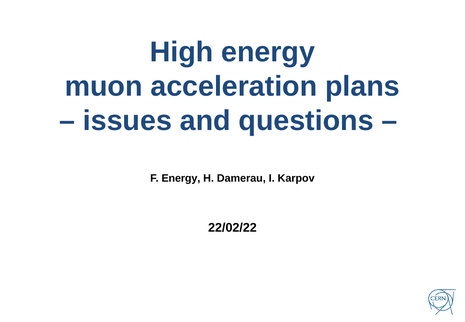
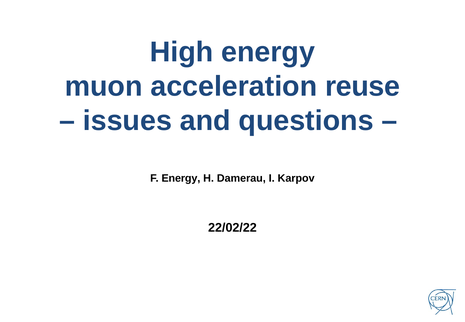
plans: plans -> reuse (363, 86)
